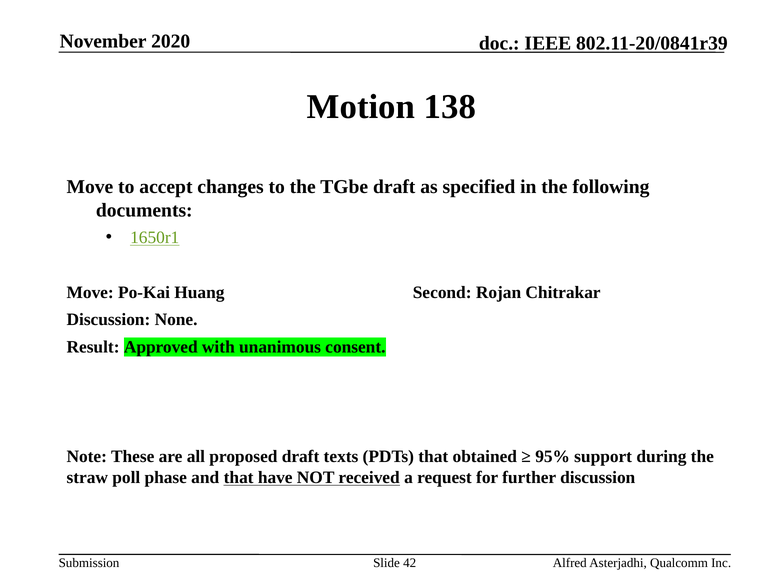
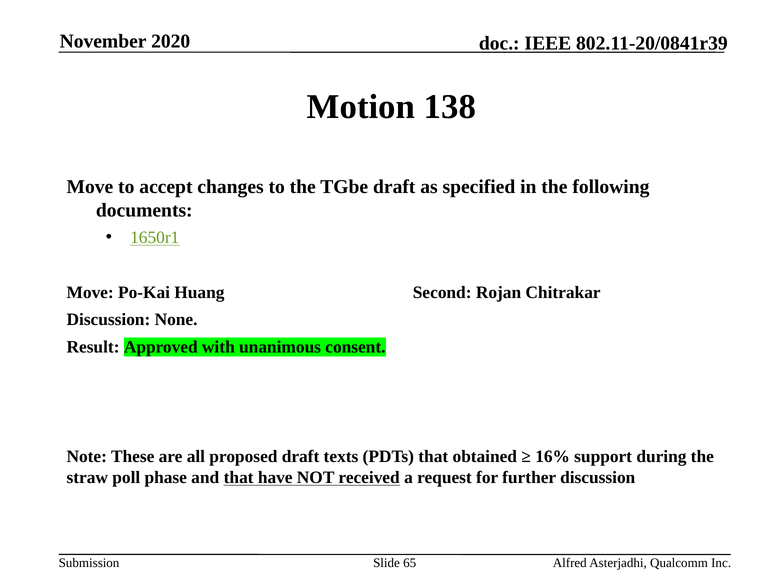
95%: 95% -> 16% (553, 457)
42: 42 -> 65 (410, 563)
